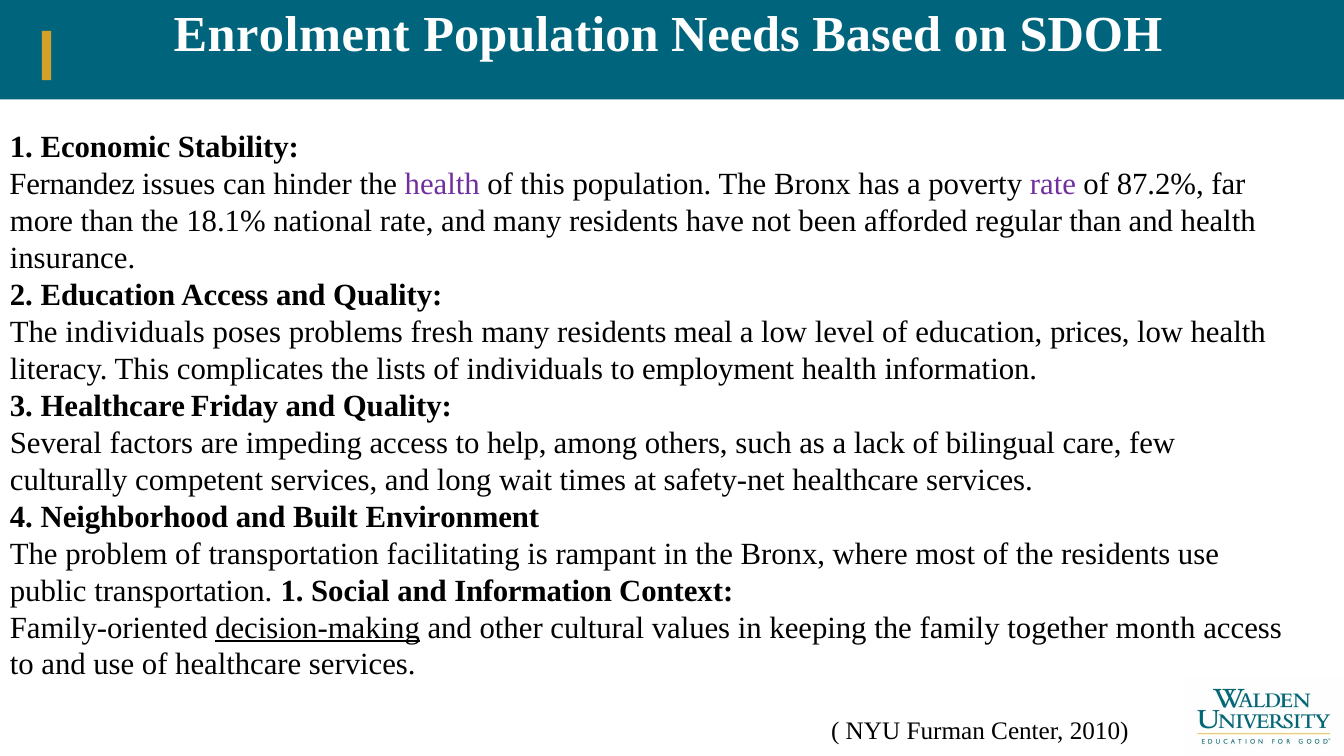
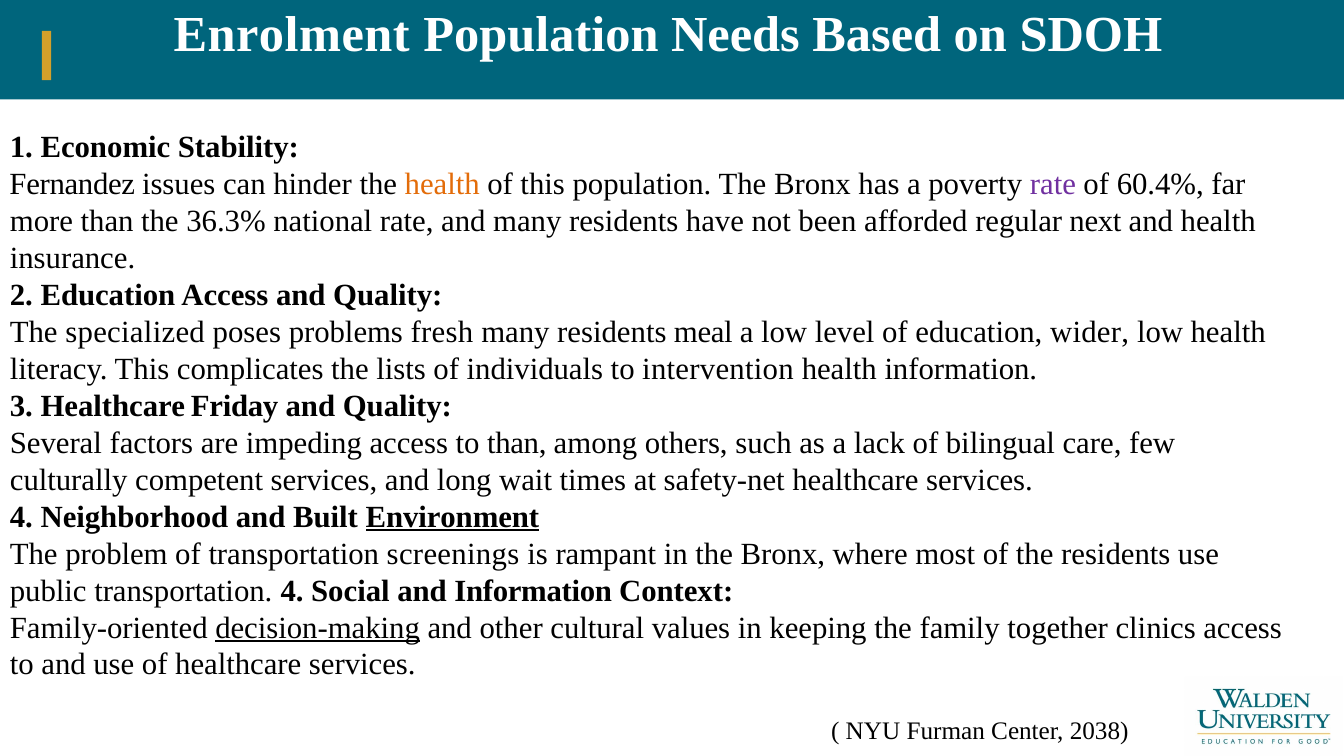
health colour: purple -> orange (442, 184)
87.2%: 87.2% -> 60.4% (1160, 184)
18.1%: 18.1% -> 36.3% (226, 221)
regular than: than -> next (1095, 221)
The individuals: individuals -> specialized (135, 332)
prices: prices -> wider (1090, 332)
employment: employment -> intervention (718, 369)
to help: help -> than (517, 443)
Environment underline: none -> present (452, 517)
facilitating: facilitating -> screenings (453, 554)
transportation 1: 1 -> 4 (292, 591)
month: month -> clinics (1156, 628)
2010: 2010 -> 2038 (1099, 731)
